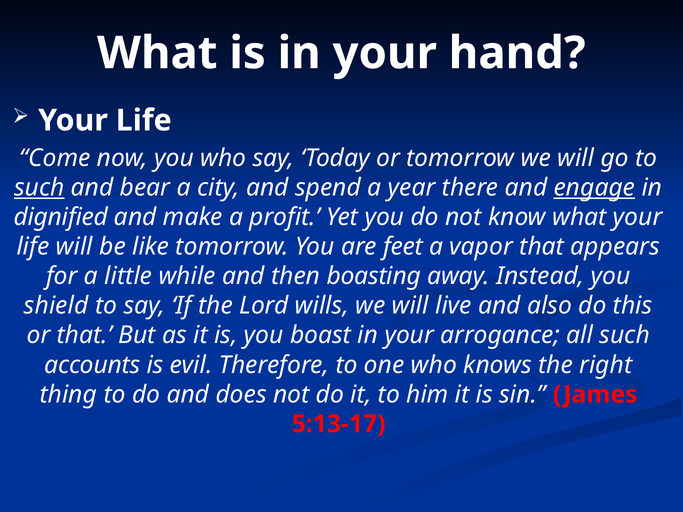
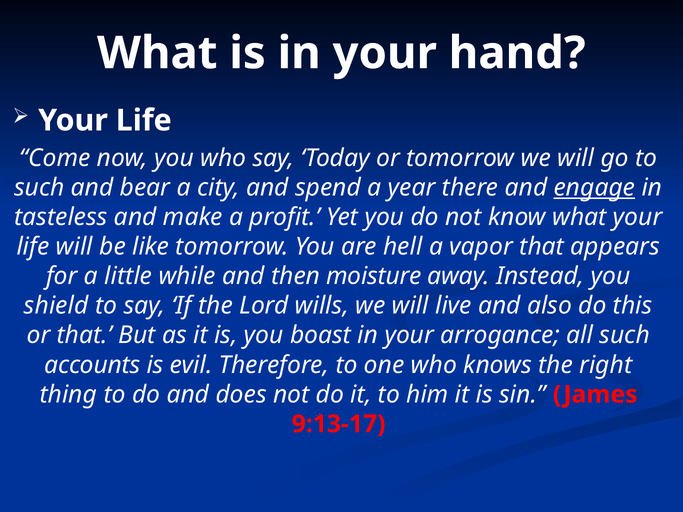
such underline: present -> none (39, 188)
dignified: dignified -> tasteless (61, 217)
feet: feet -> hell (403, 247)
boasting: boasting -> moisture (374, 276)
5:13-17: 5:13-17 -> 9:13-17 (339, 424)
